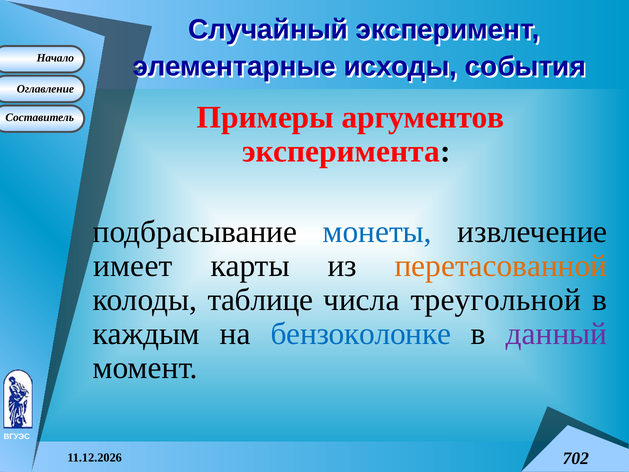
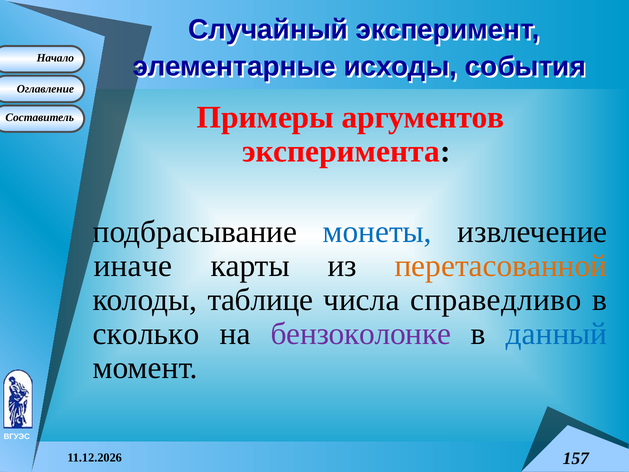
имеет: имеет -> иначе (133, 266)
треугольной: треугольной -> справедливо (496, 300)
каждым: каждым -> сколько (146, 334)
бензоколонке colour: blue -> purple (361, 334)
данный colour: purple -> blue (557, 334)
702: 702 -> 157 (576, 458)
